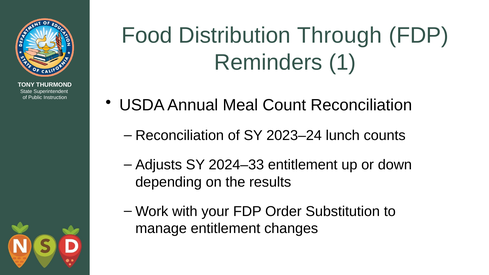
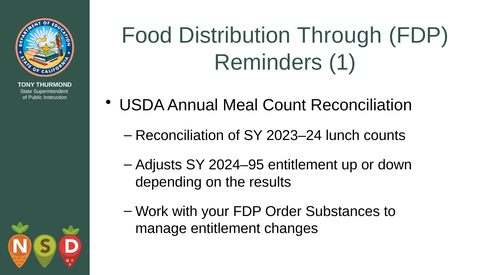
2024–33: 2024–33 -> 2024–95 (236, 165)
Substitution: Substitution -> Substances (343, 211)
